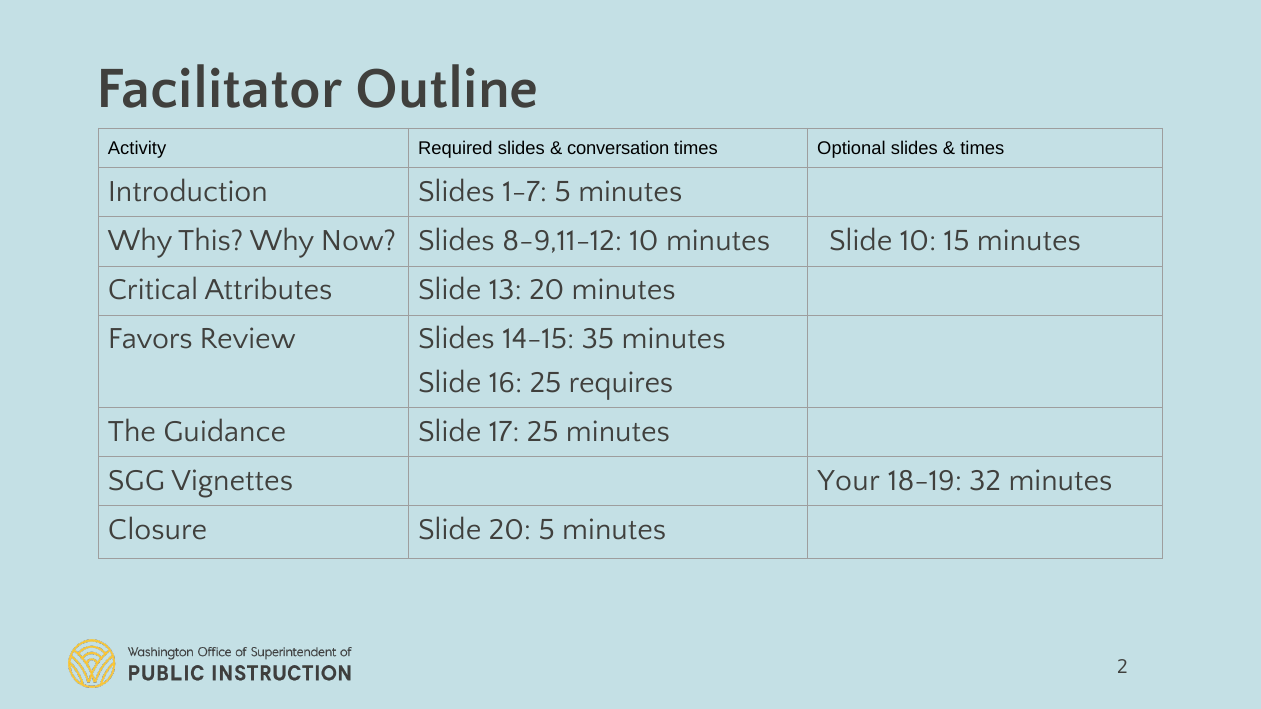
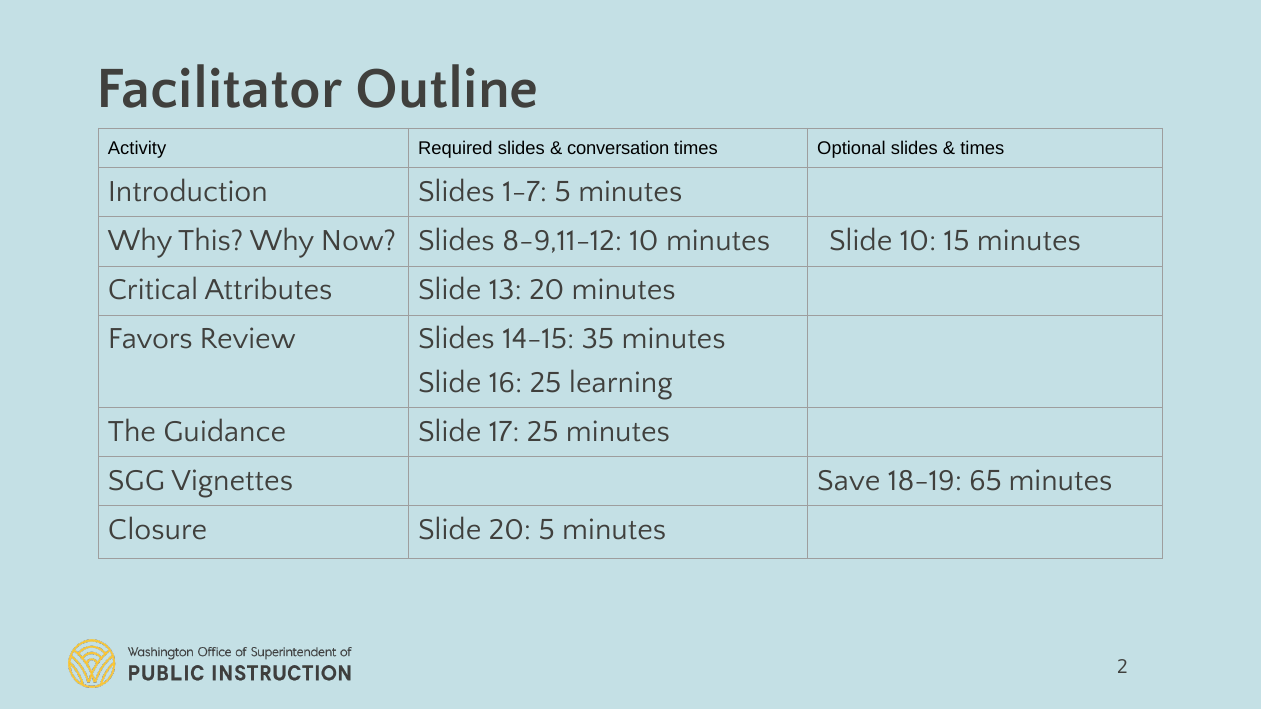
requires: requires -> learning (621, 382)
Your: Your -> Save (849, 480)
32: 32 -> 65 (985, 480)
